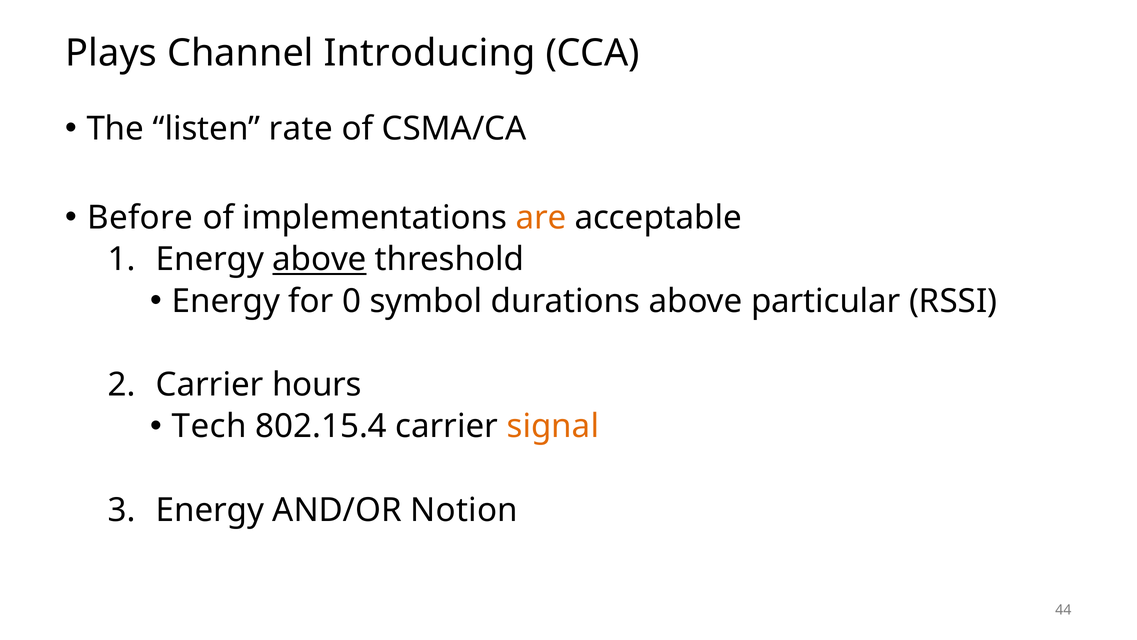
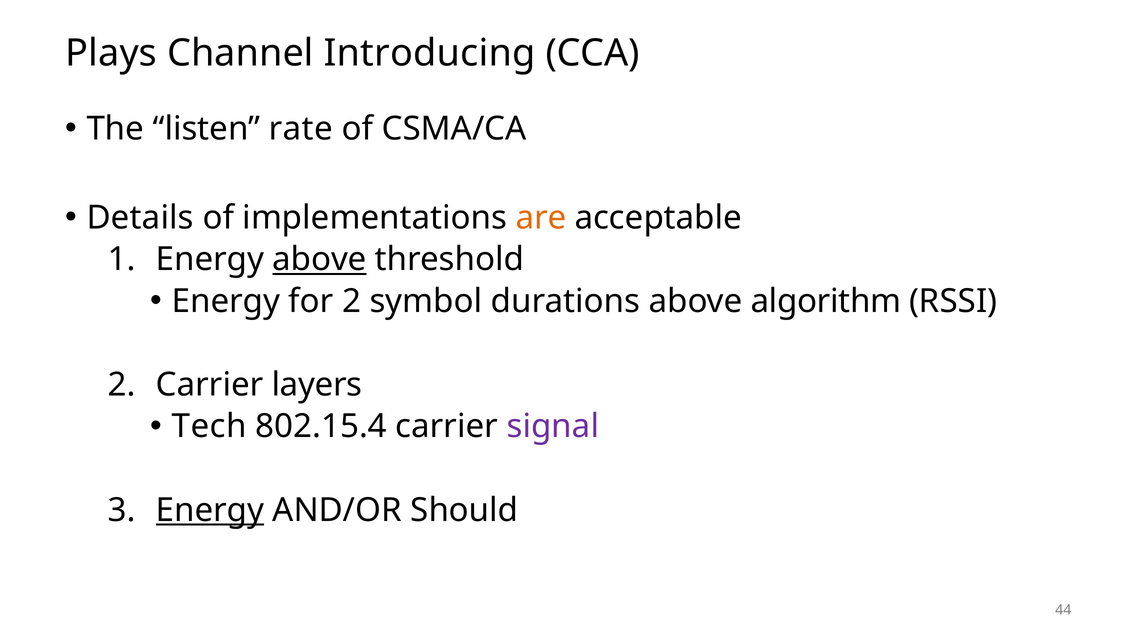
Before: Before -> Details (140, 218)
for 0: 0 -> 2 (352, 301)
particular: particular -> algorithm (826, 301)
hours: hours -> layers (317, 385)
signal colour: orange -> purple (553, 426)
Energy underline: none -> present (210, 510)
Notion: Notion -> Should (464, 510)
